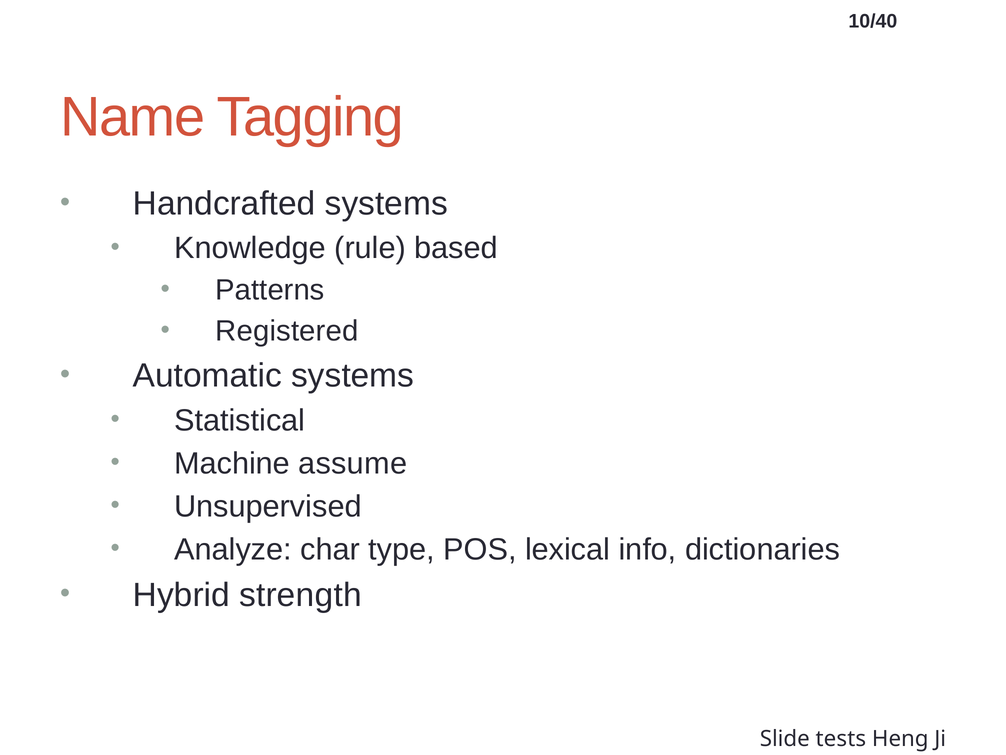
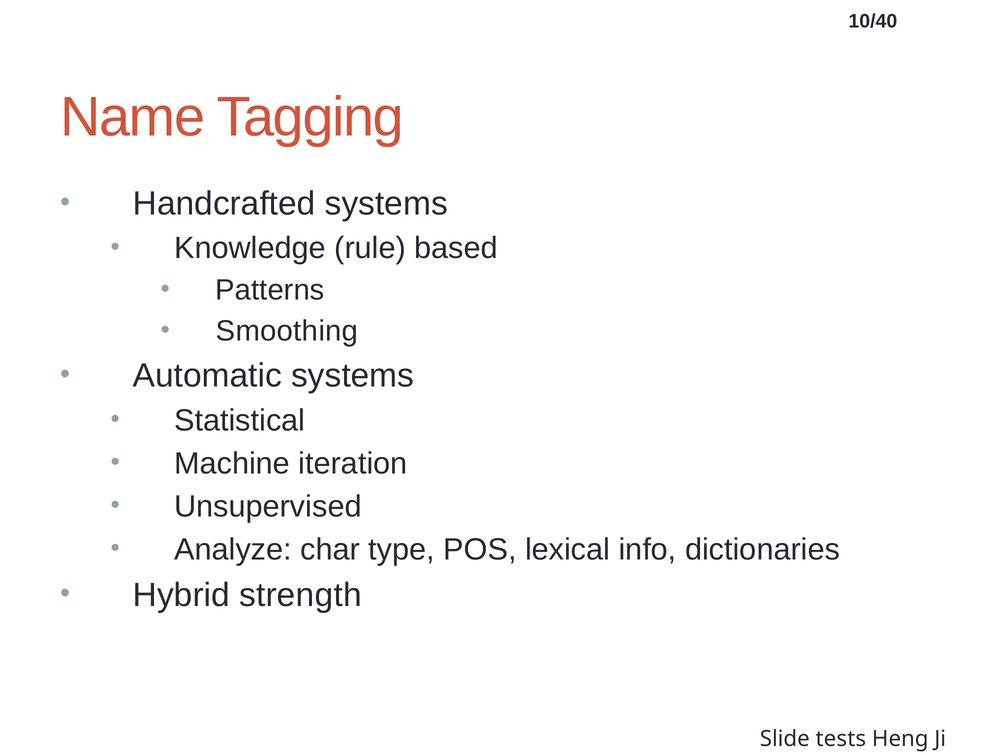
Registered: Registered -> Smoothing (287, 331)
assume: assume -> iteration (353, 463)
